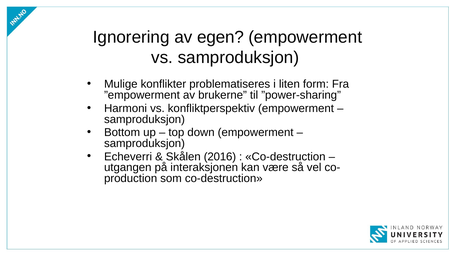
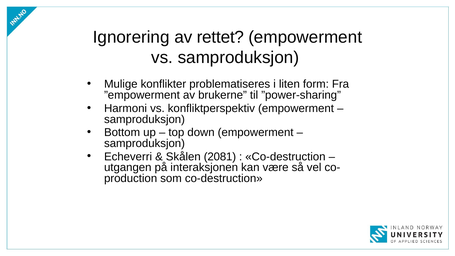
egen: egen -> rettet (220, 37)
2016: 2016 -> 2081 (220, 157)
